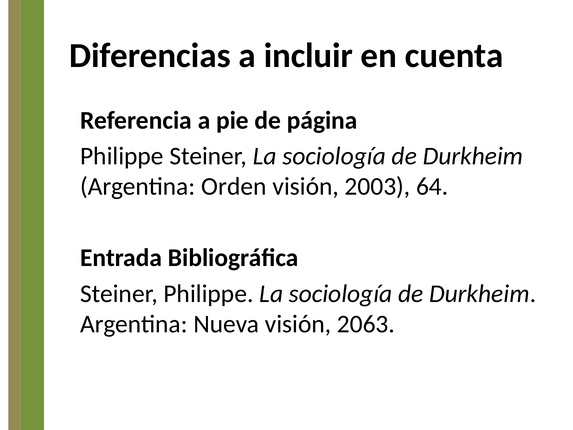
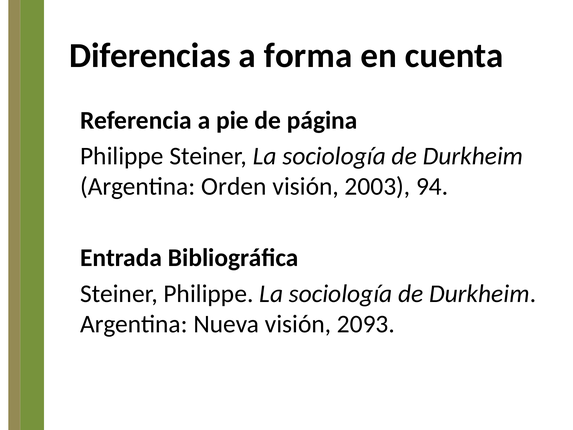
incluir: incluir -> forma (308, 55)
64: 64 -> 94 (432, 186)
2063: 2063 -> 2093 (366, 324)
